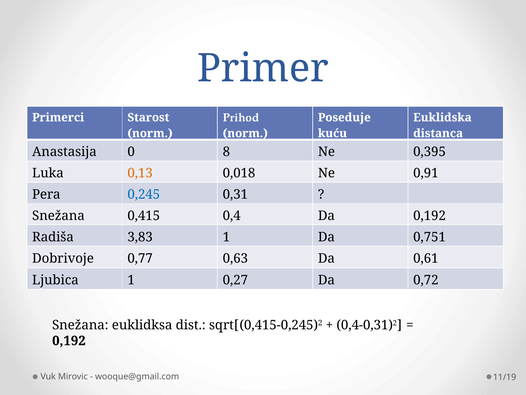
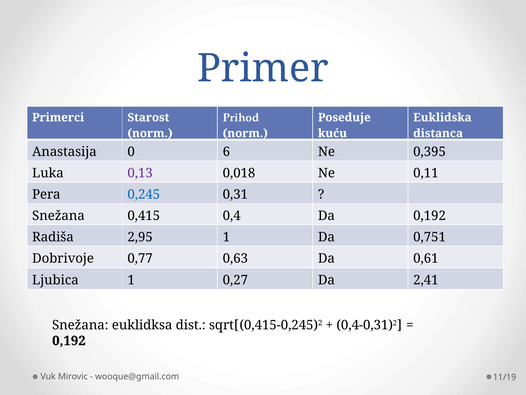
8: 8 -> 6 (226, 152)
0,13 colour: orange -> purple (140, 173)
0,91: 0,91 -> 0,11 (426, 173)
3,83: 3,83 -> 2,95 (140, 237)
0,72: 0,72 -> 2,41 (426, 280)
